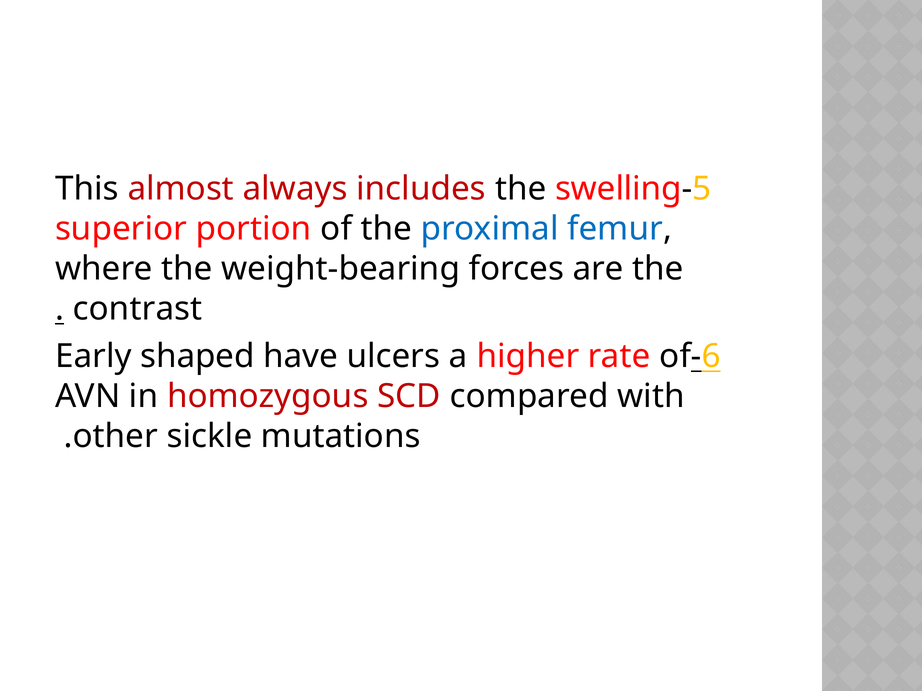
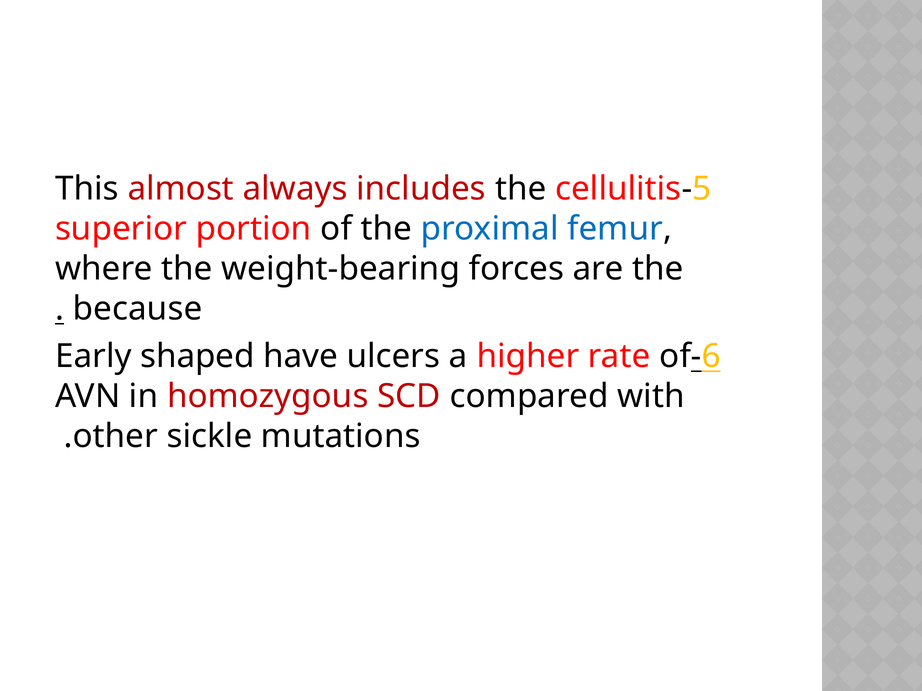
swelling: swelling -> cellulitis (618, 189)
contrast: contrast -> because (138, 309)
